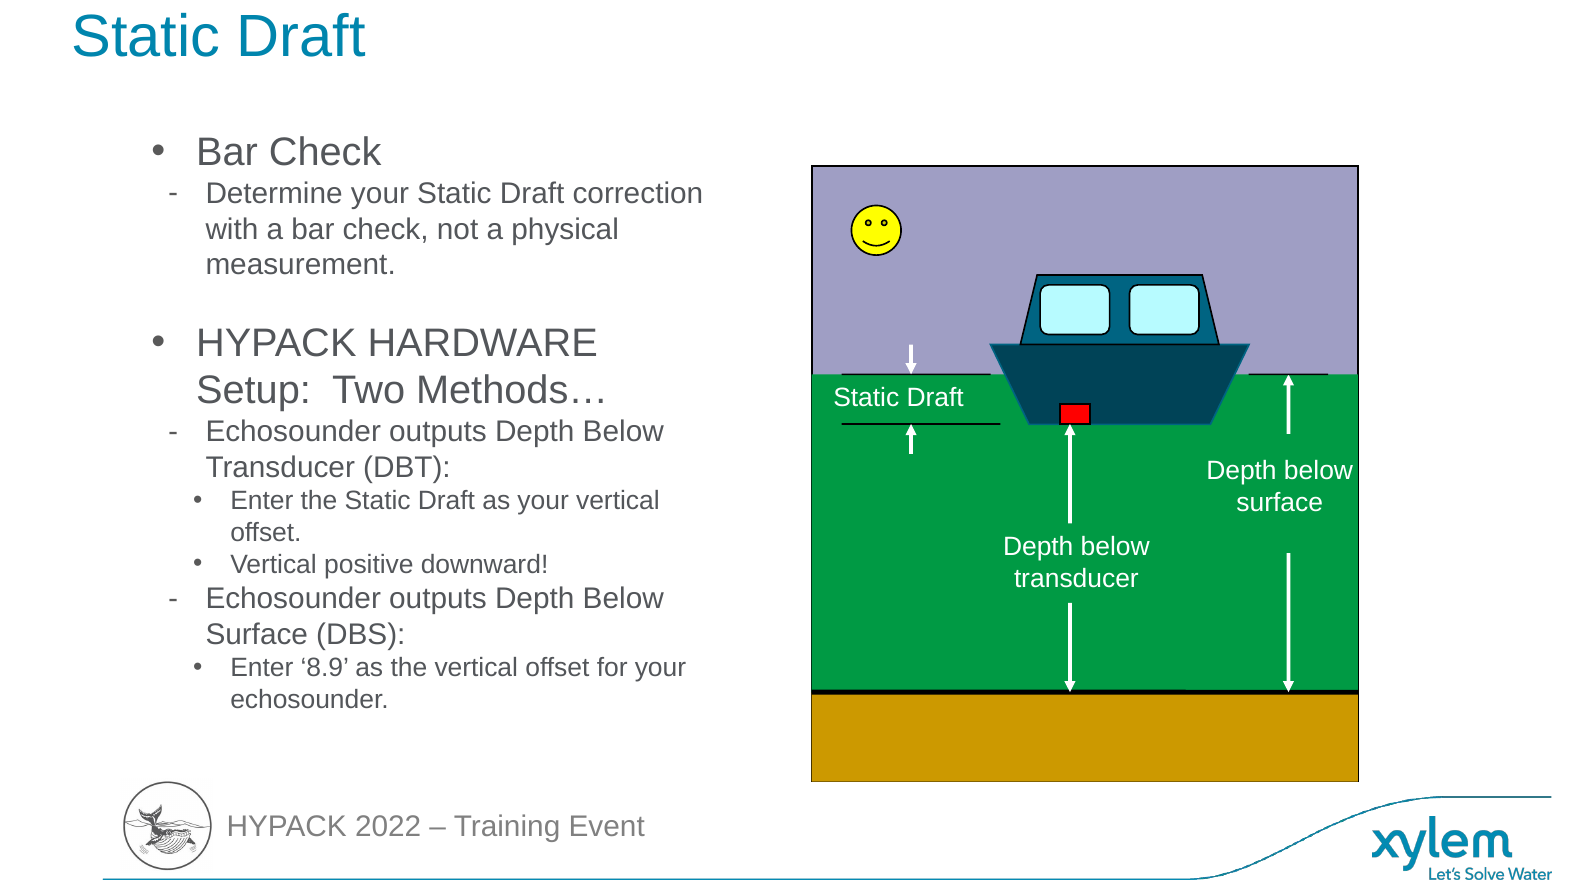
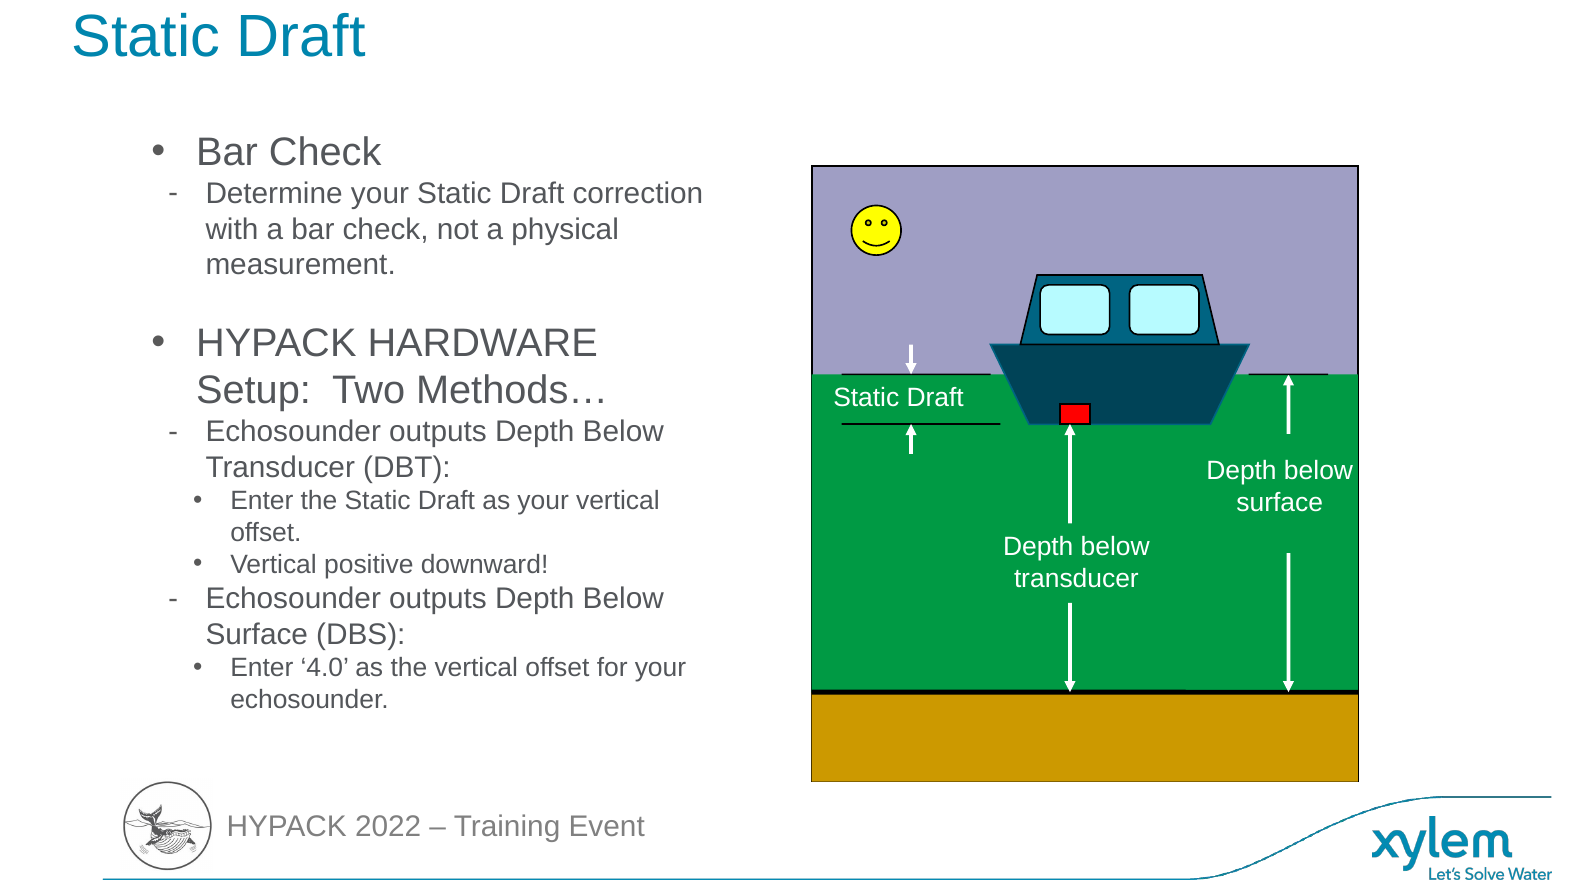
8.9: 8.9 -> 4.0 (325, 668)
